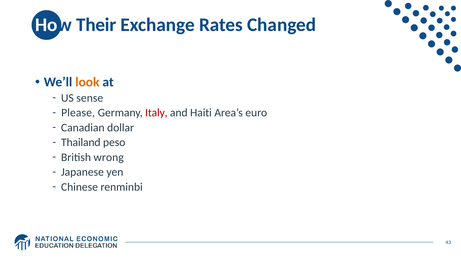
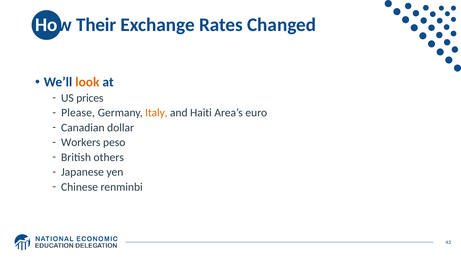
sense: sense -> prices (90, 98)
Italy colour: red -> orange (156, 113)
Thailand: Thailand -> Workers (81, 143)
wrong: wrong -> others (109, 157)
